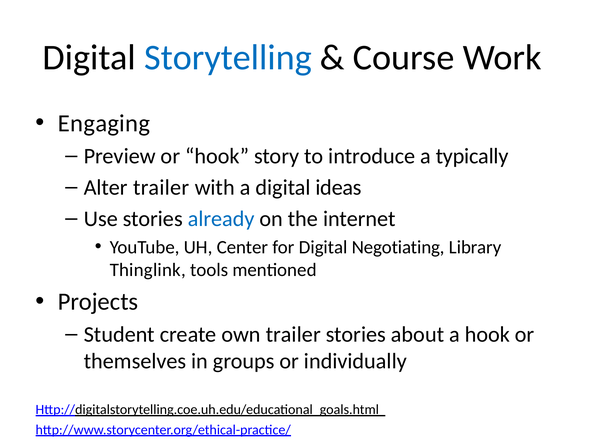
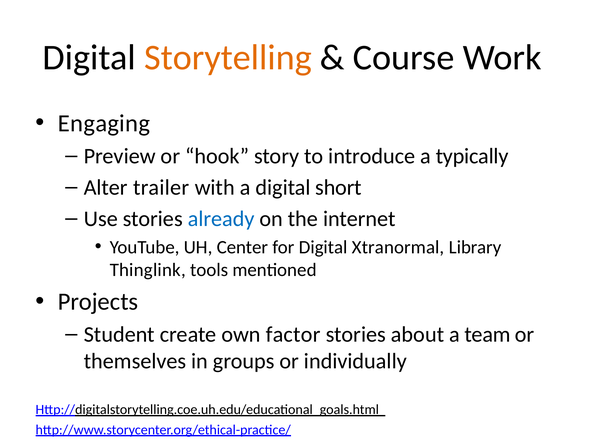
Storytelling colour: blue -> orange (228, 57)
ideas: ideas -> short (338, 187)
Negotiating: Negotiating -> Xtranormal (398, 247)
own trailer: trailer -> factor (293, 334)
a hook: hook -> team (487, 334)
